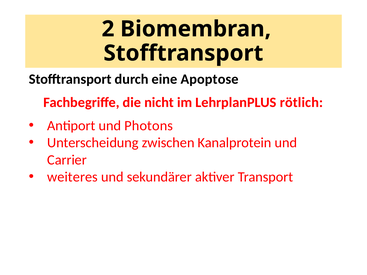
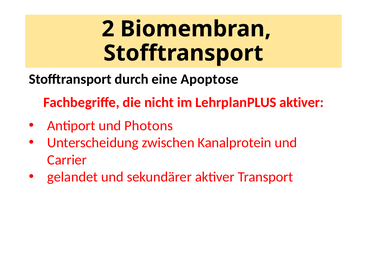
LehrplanPLUS rötlich: rötlich -> aktiver (302, 102)
weiteres: weiteres -> gelandet (73, 177)
